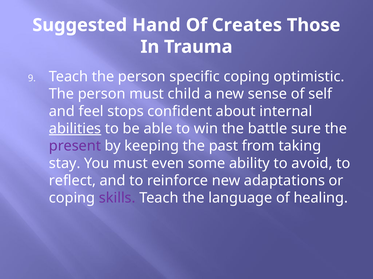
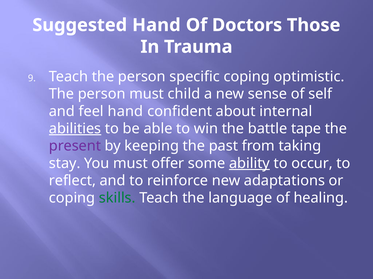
Creates: Creates -> Doctors (247, 25)
feel stops: stops -> hand (125, 112)
sure: sure -> tape (306, 129)
even: even -> offer (168, 164)
ability underline: none -> present (249, 164)
avoid: avoid -> occur (312, 164)
skills colour: purple -> green (117, 198)
